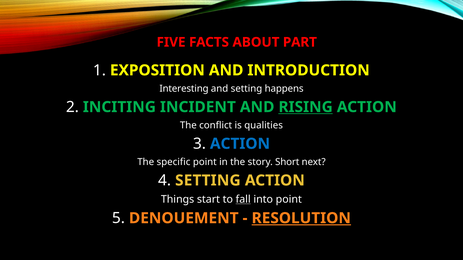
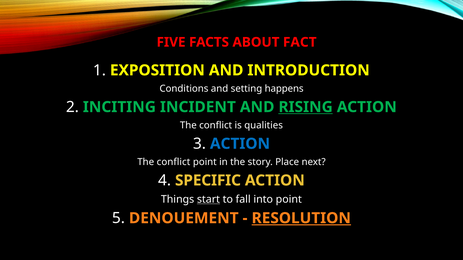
PART: PART -> FACT (300, 42)
Interesting: Interesting -> Conditions (184, 89)
specific: specific -> conflict (173, 162)
Short: Short -> Place (287, 162)
4 SETTING: SETTING -> SPECIFIC (208, 181)
start underline: none -> present (208, 200)
fall underline: present -> none (243, 200)
